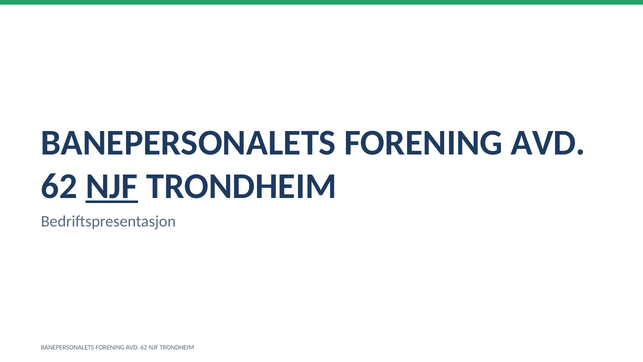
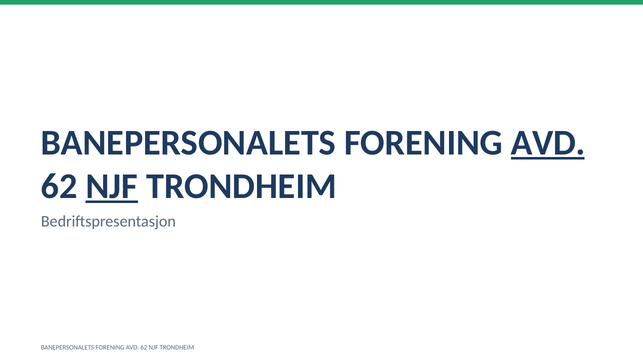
AVD underline: none -> present (548, 143)
